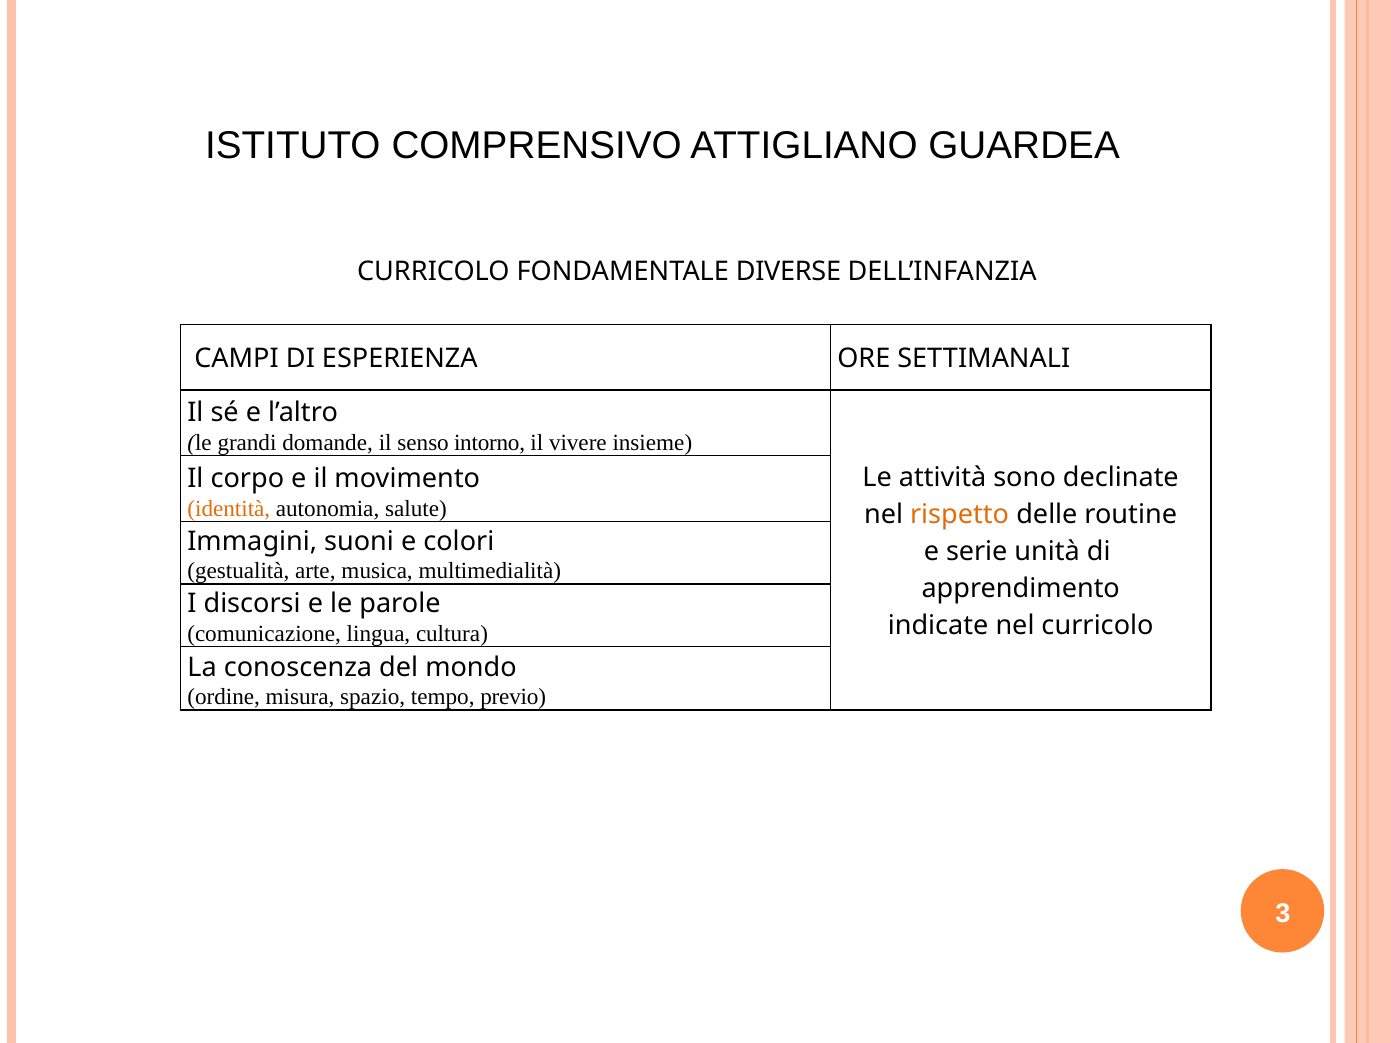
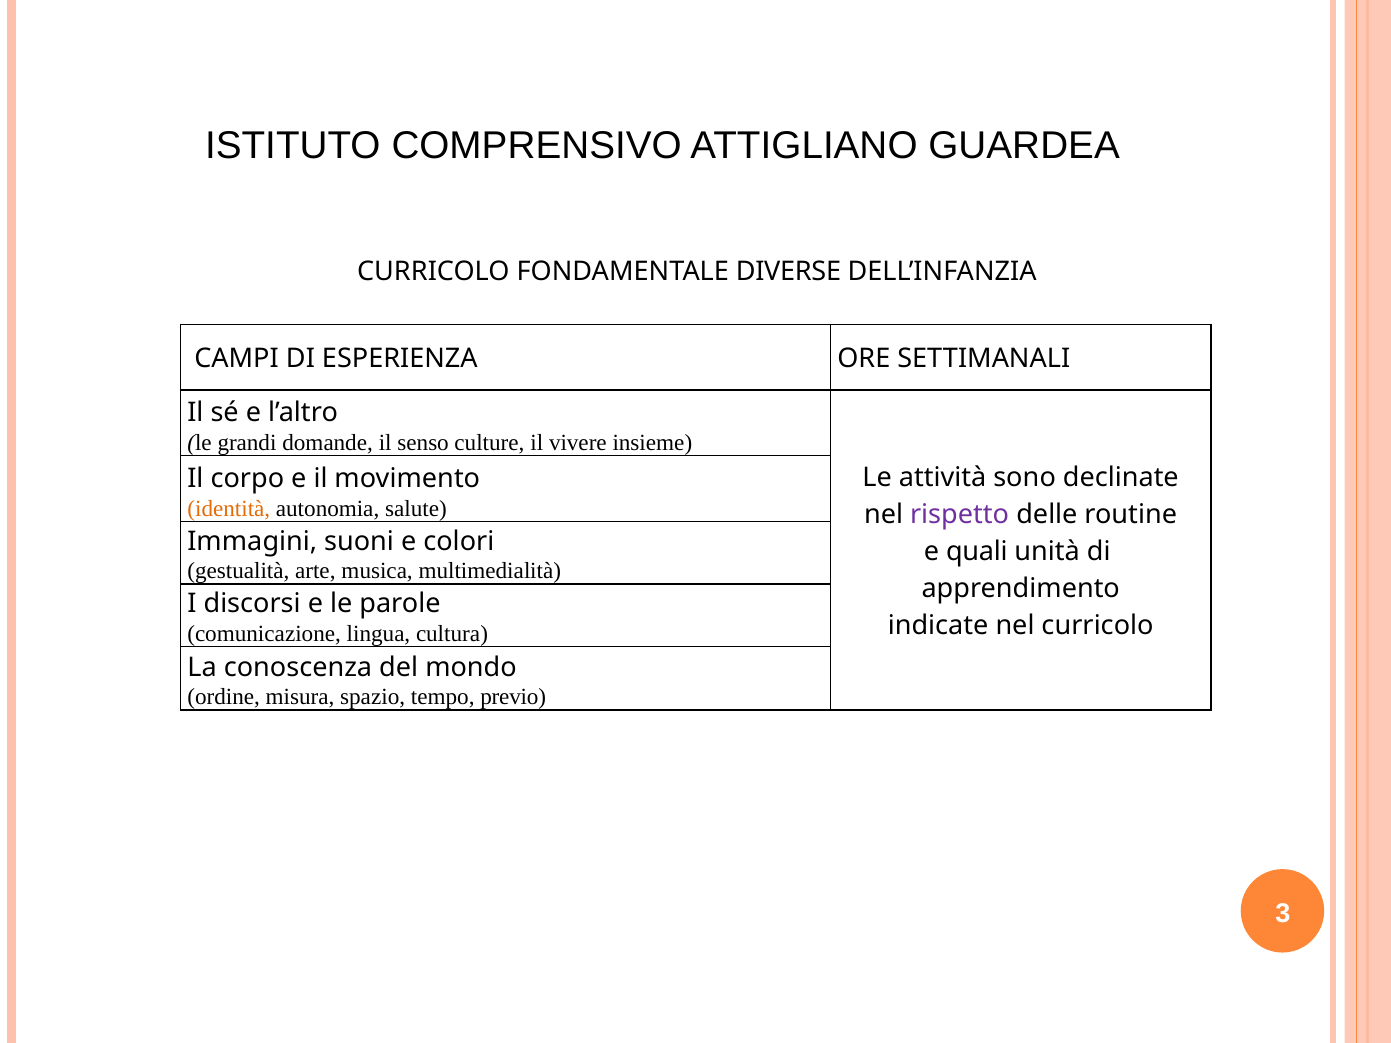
intorno: intorno -> culture (489, 443)
rispetto colour: orange -> purple (960, 515)
serie: serie -> quali (977, 552)
